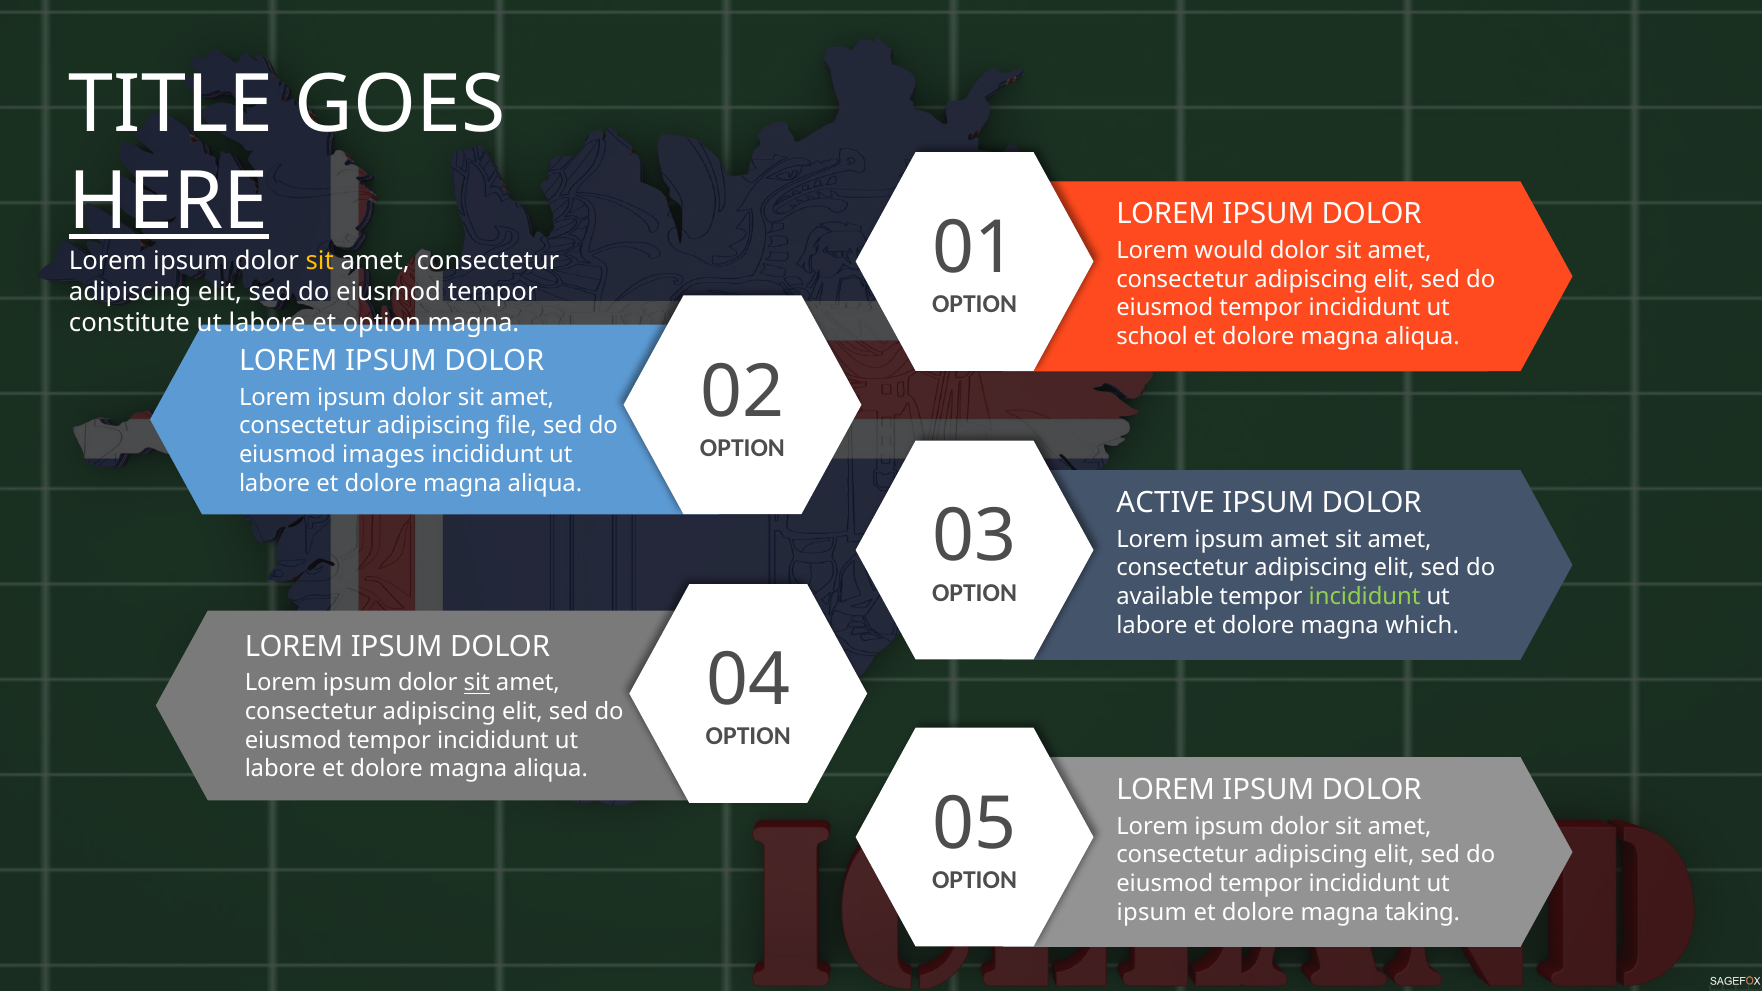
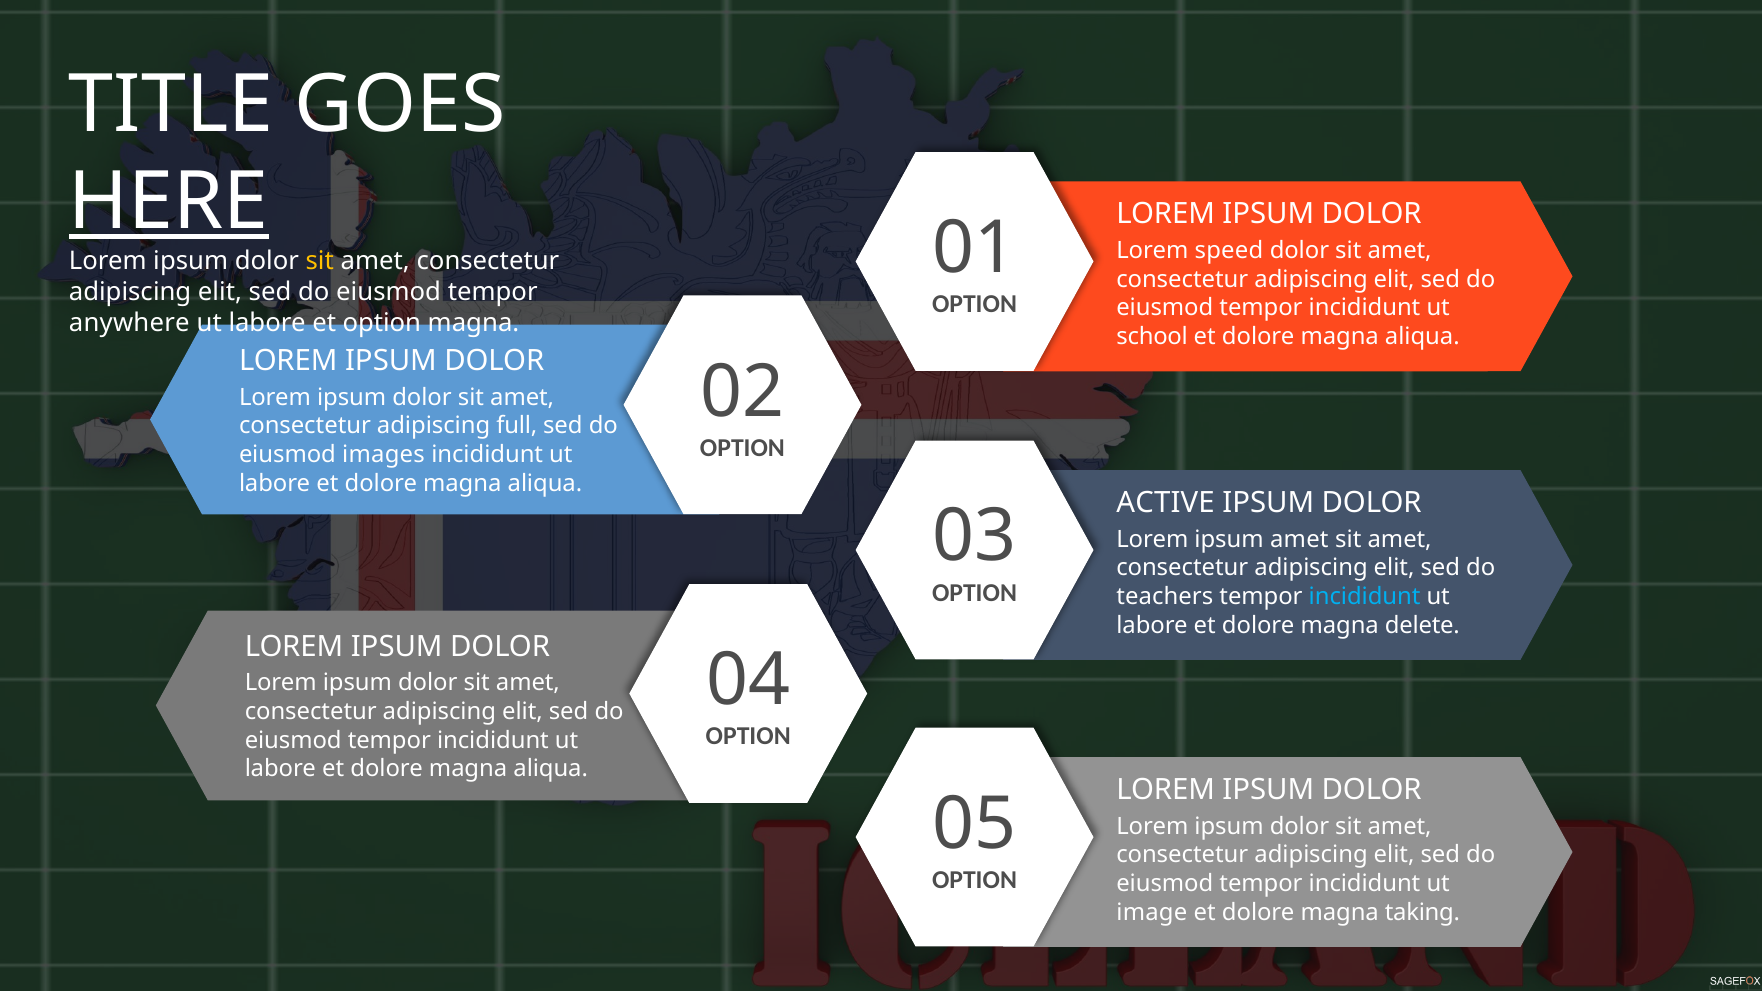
would: would -> speed (1229, 251)
constitute: constitute -> anywhere (129, 323)
file: file -> full (517, 426)
available: available -> teachers (1165, 597)
incididunt colour: light green -> light blue (1365, 597)
which: which -> delete (1422, 625)
sit underline: present -> none (477, 683)
ipsum: ipsum -> image (1152, 912)
